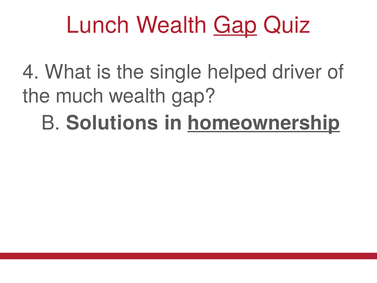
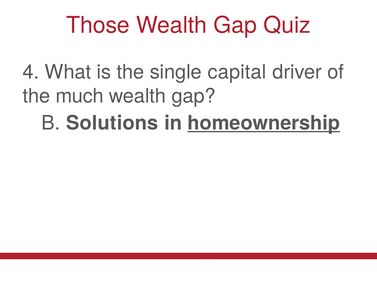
Lunch: Lunch -> Those (98, 25)
Gap underline: present -> none (235, 25)
helped: helped -> capital (237, 72)
